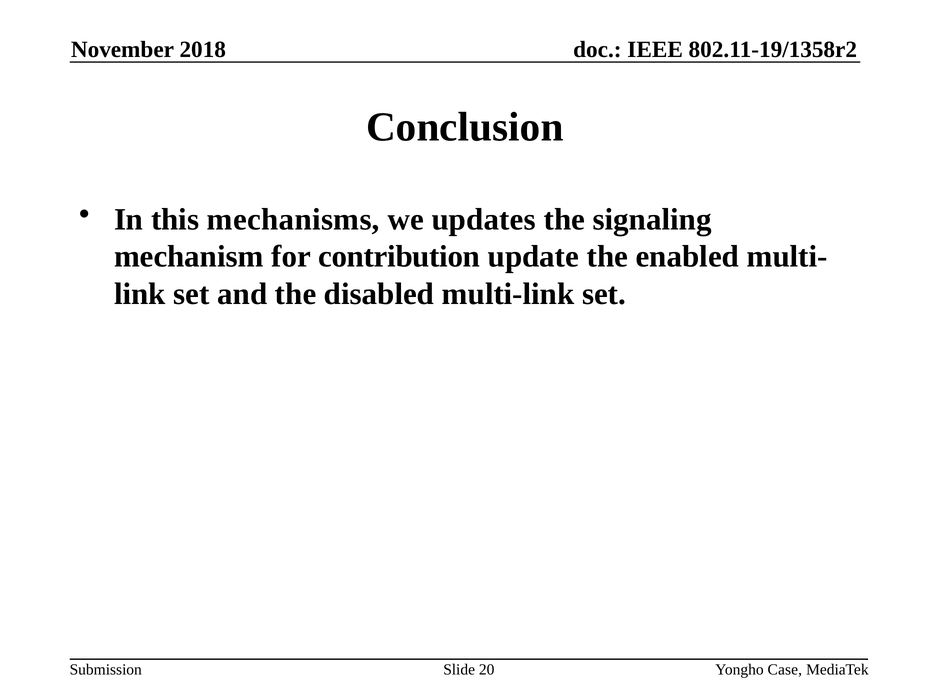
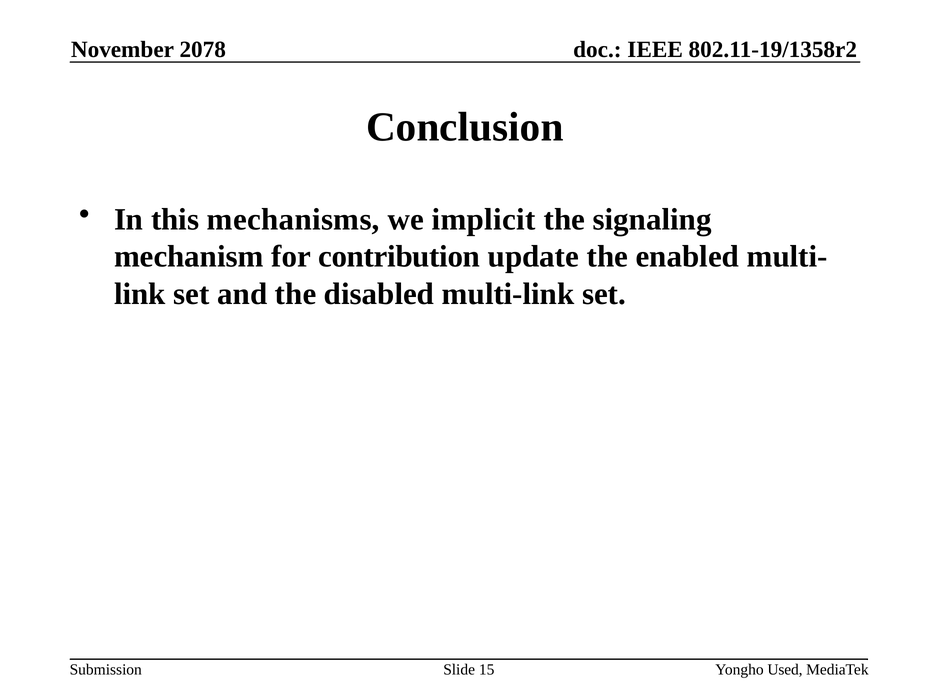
2018: 2018 -> 2078 (203, 50)
updates: updates -> implicit (484, 219)
Case: Case -> Used (785, 669)
20: 20 -> 15 (487, 669)
